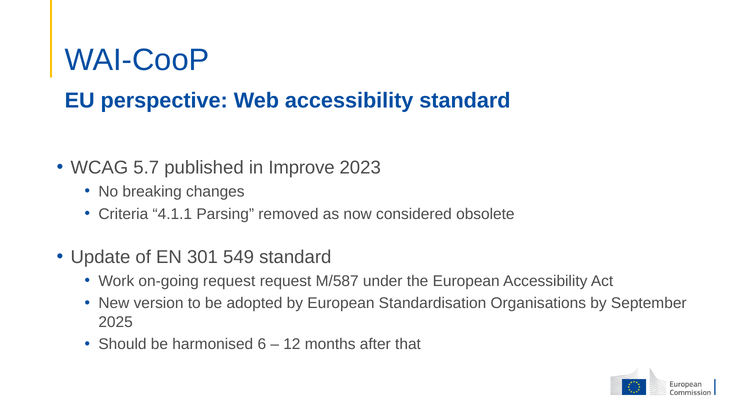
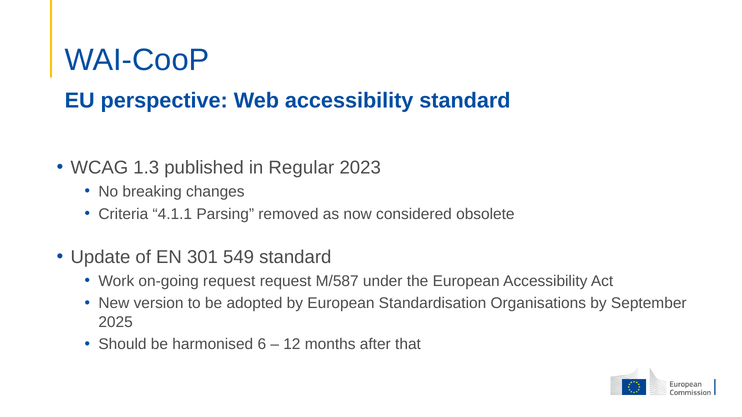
5.7: 5.7 -> 1.3 (146, 168)
Improve: Improve -> Regular (301, 168)
